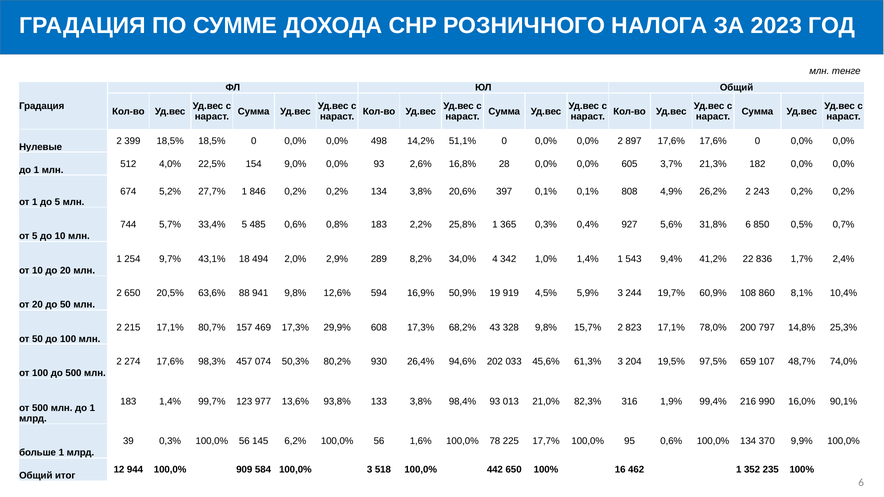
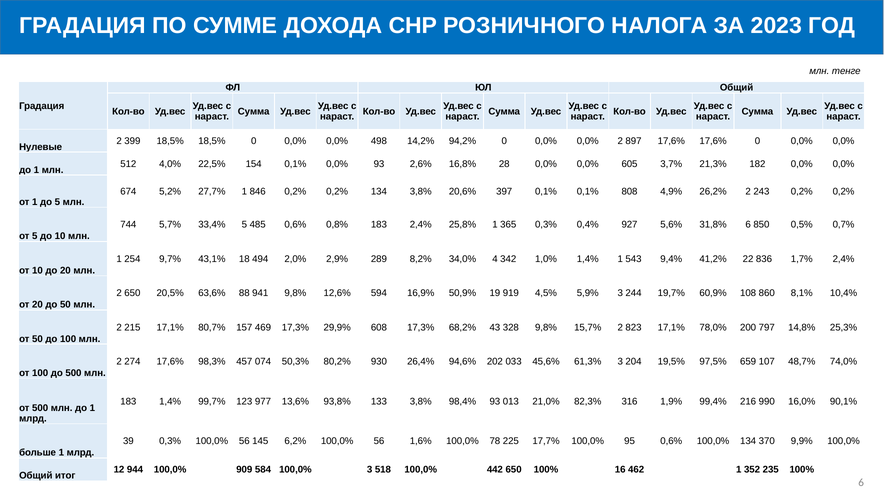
51,1%: 51,1% -> 94,2% (463, 141)
154 9,0%: 9,0% -> 0,1% (295, 164)
183 2,2%: 2,2% -> 2,4% (421, 225)
